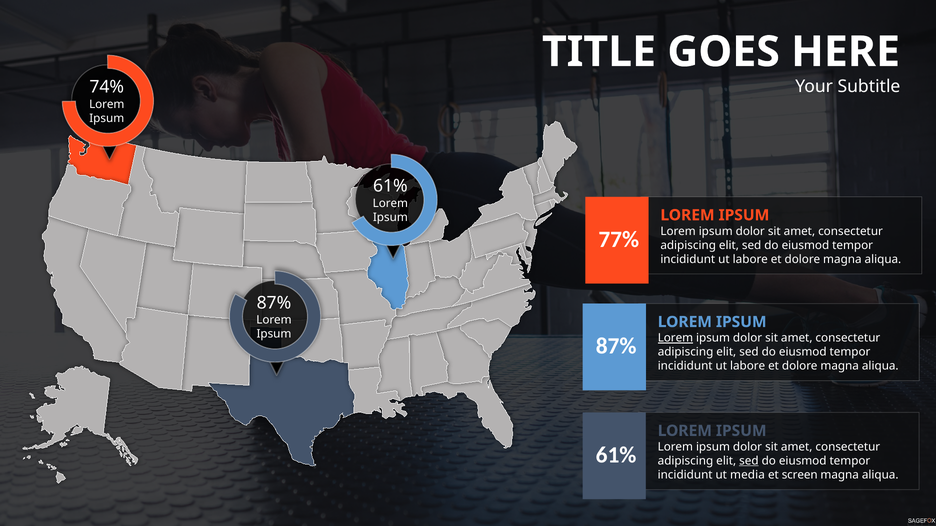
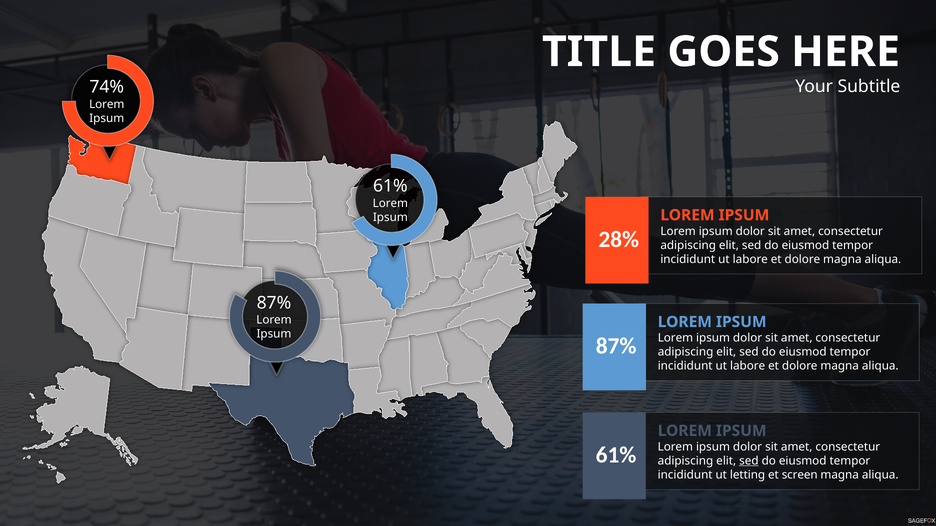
77%: 77% -> 28% (619, 240)
Lorem underline: present -> none (675, 338)
media: media -> letting (748, 475)
